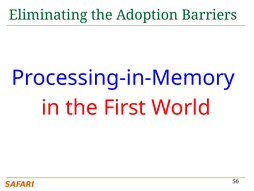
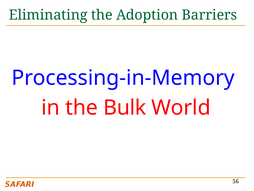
First: First -> Bulk (125, 107)
